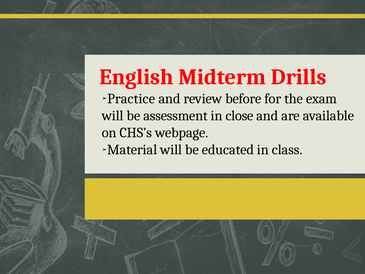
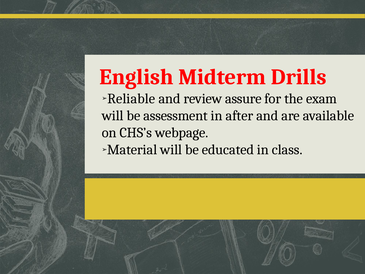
Practice: Practice -> Reliable (131, 99)
before: before -> assure (243, 99)
close: close -> after (239, 116)
